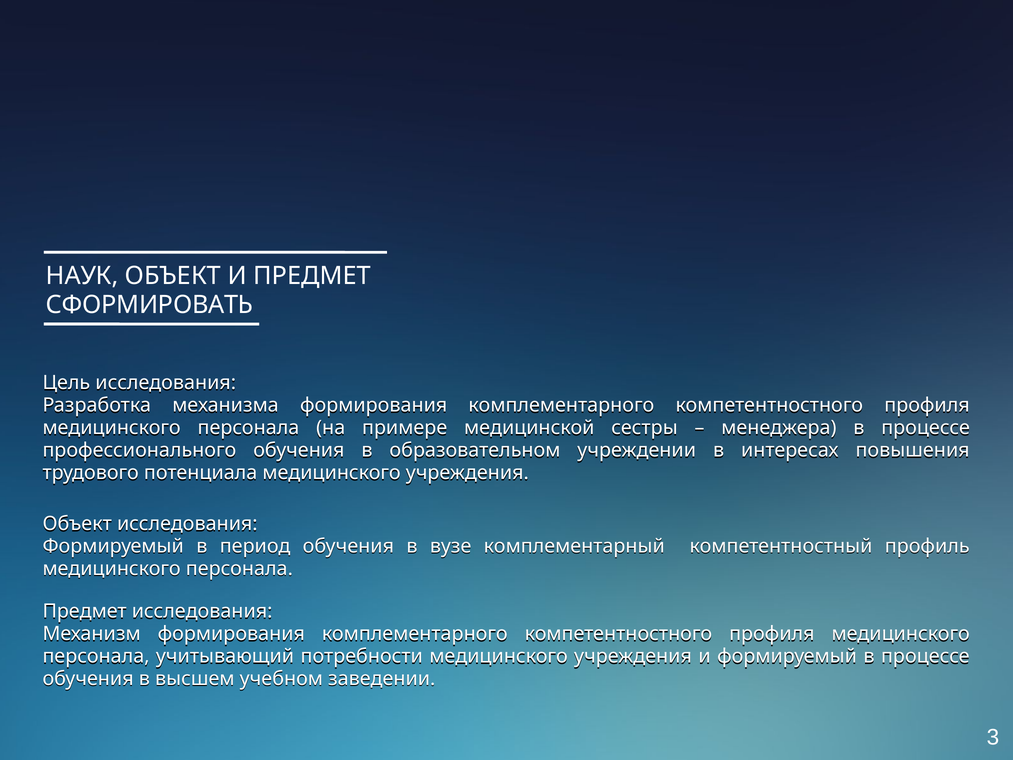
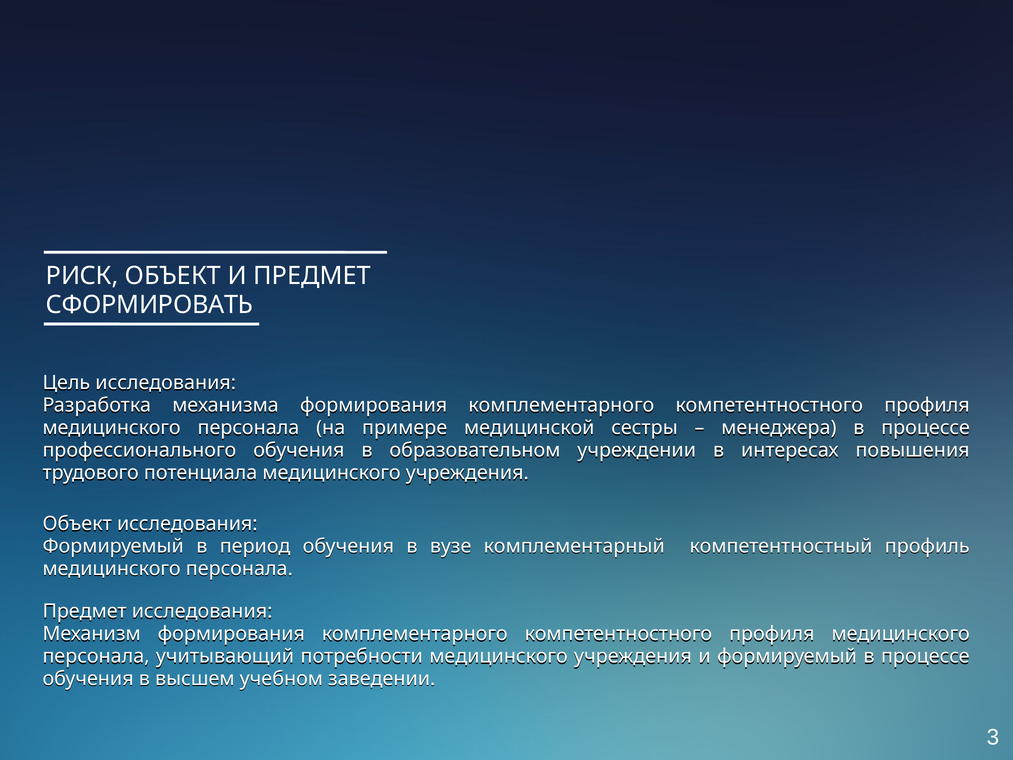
НАУК: НАУК -> РИСК (82, 276)
